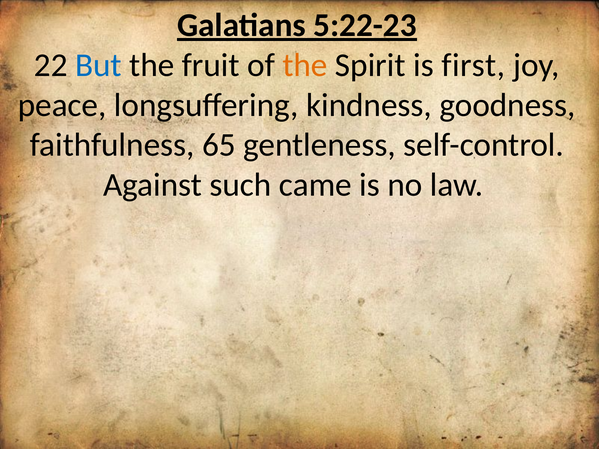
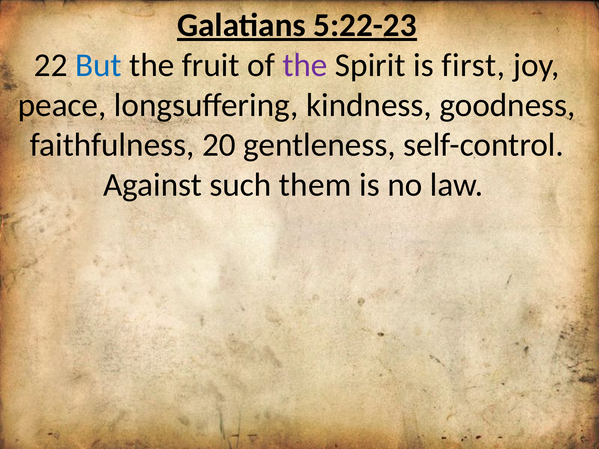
the colour: orange -> purple (305, 65)
65: 65 -> 20 (219, 145)
came: came -> them (315, 185)
